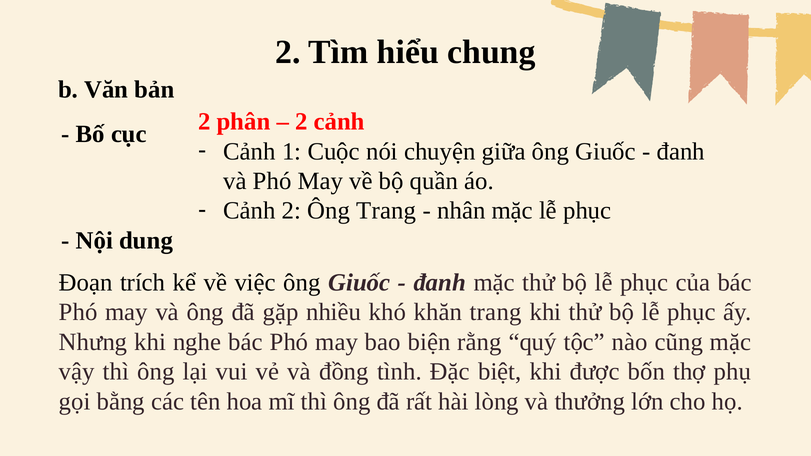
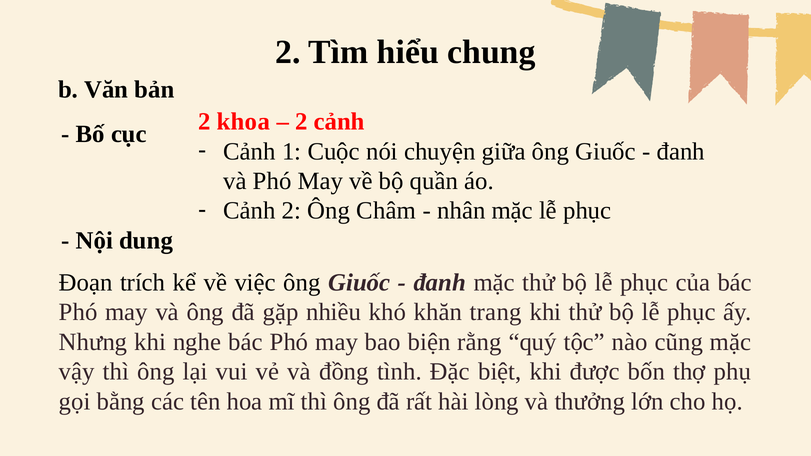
phân: phân -> khoa (243, 122)
Ông Trang: Trang -> Châm (386, 211)
